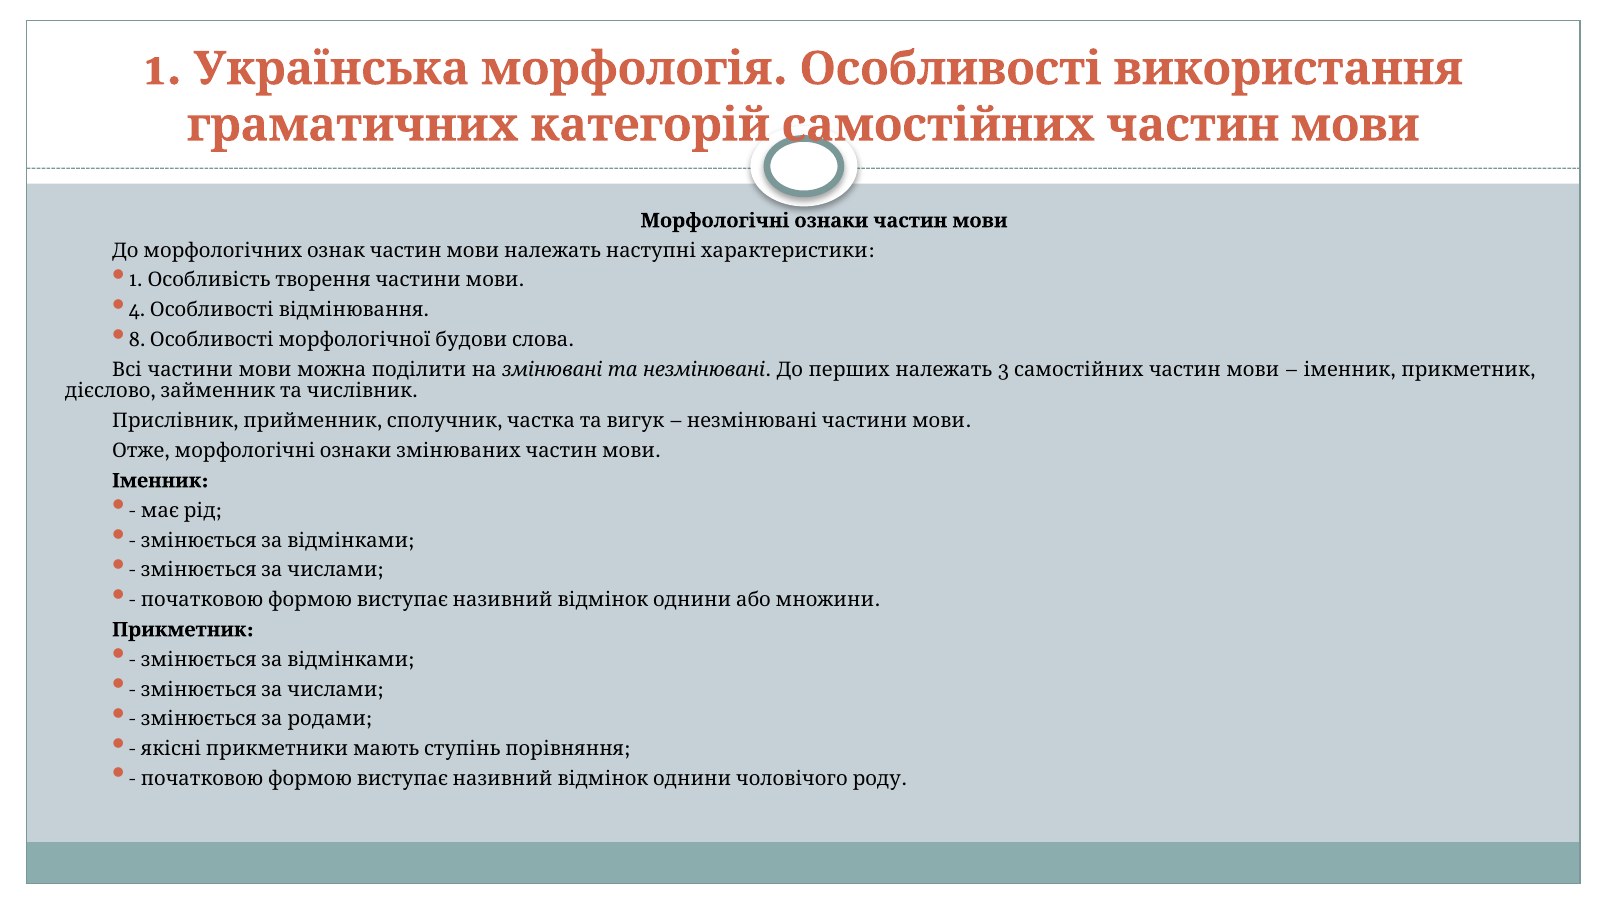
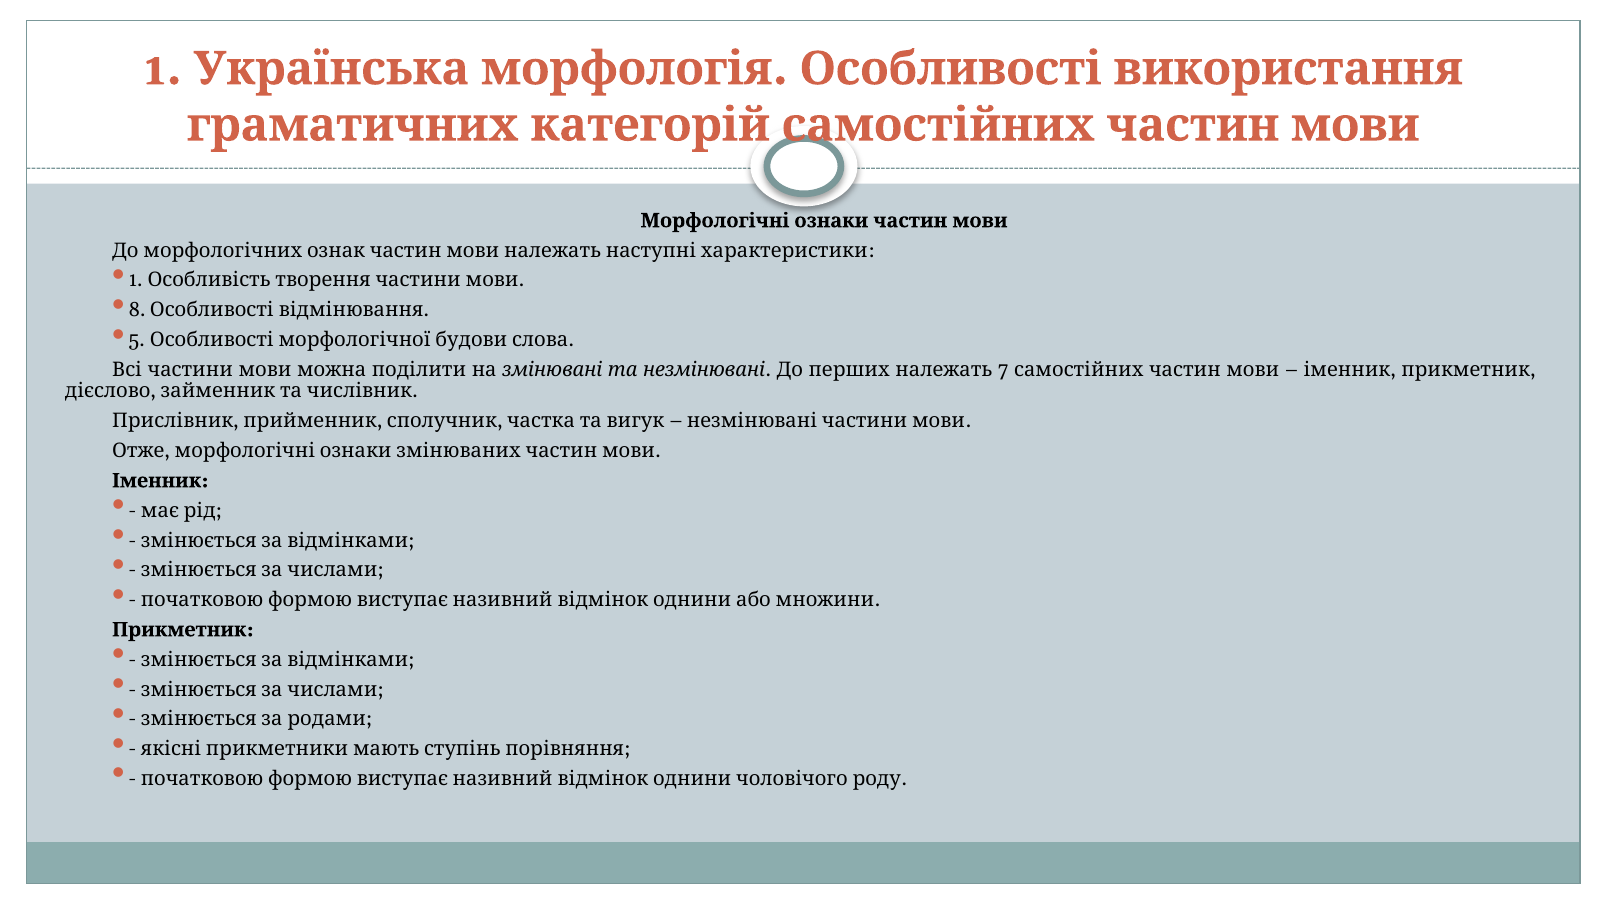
4: 4 -> 8 (137, 310)
8: 8 -> 5 (137, 340)
3: 3 -> 7 (1003, 370)
